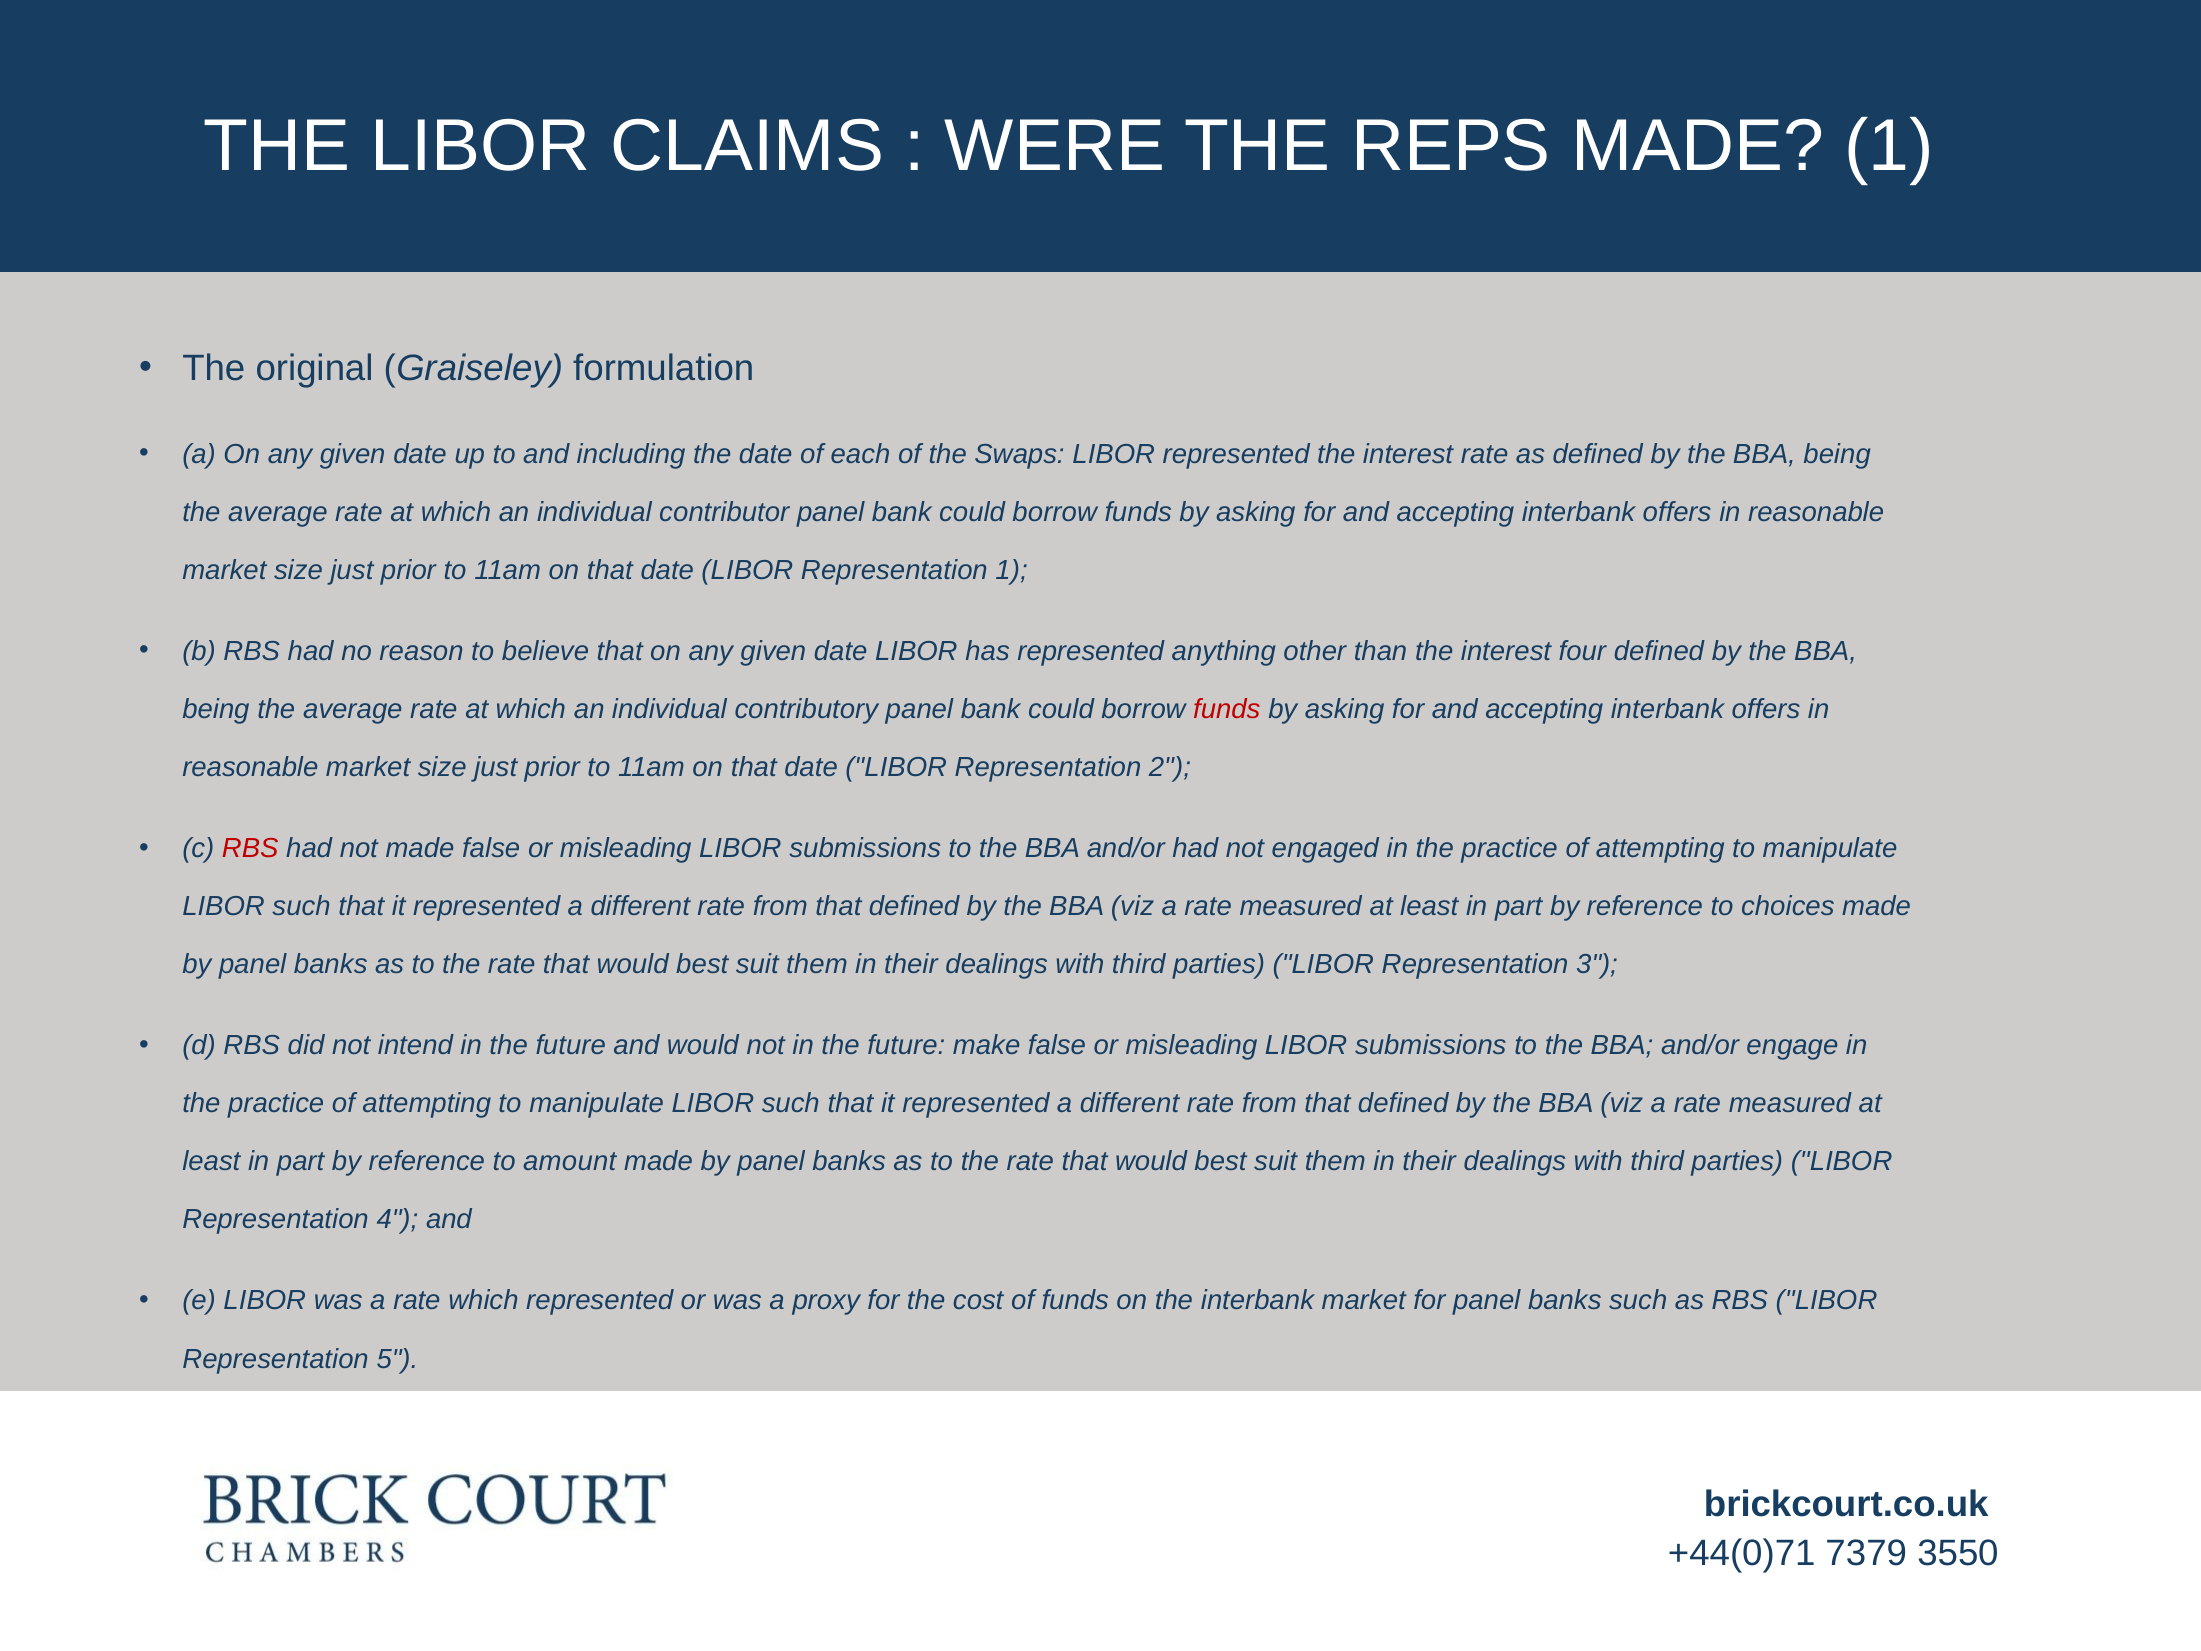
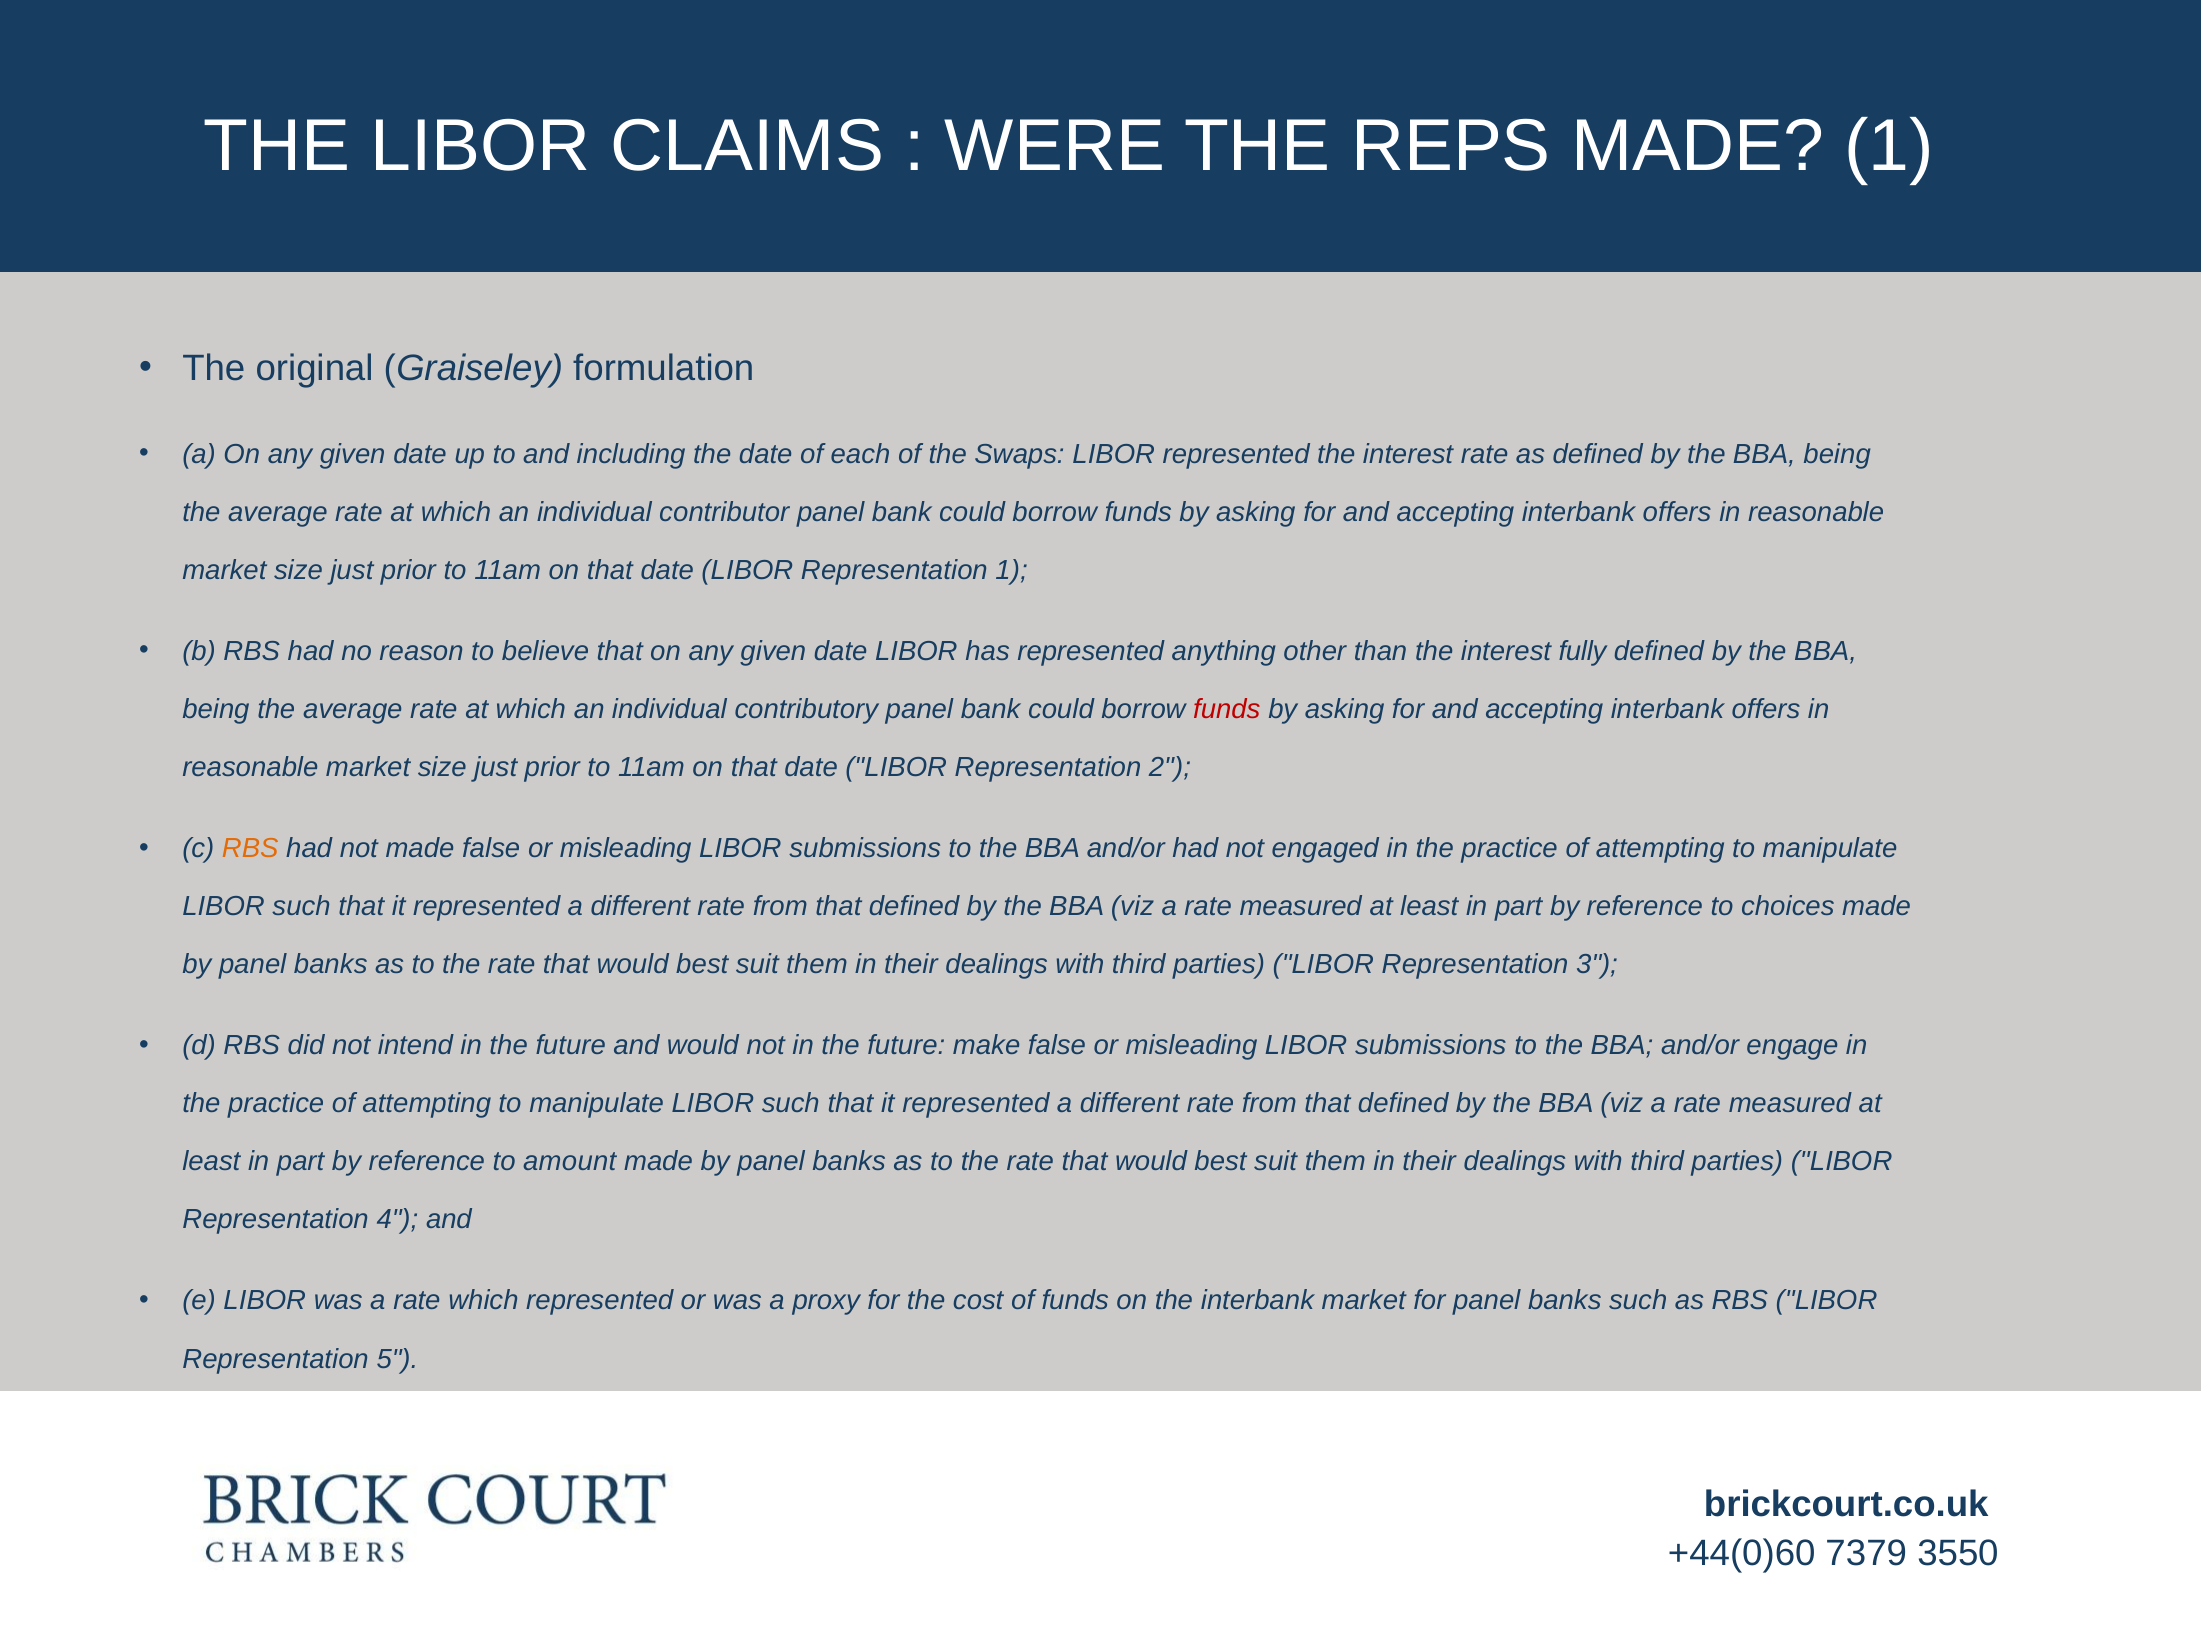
four: four -> fully (1583, 651)
RBS colour: red -> orange (250, 848)
+44(0)71: +44(0)71 -> +44(0)60 (1742, 1553)
